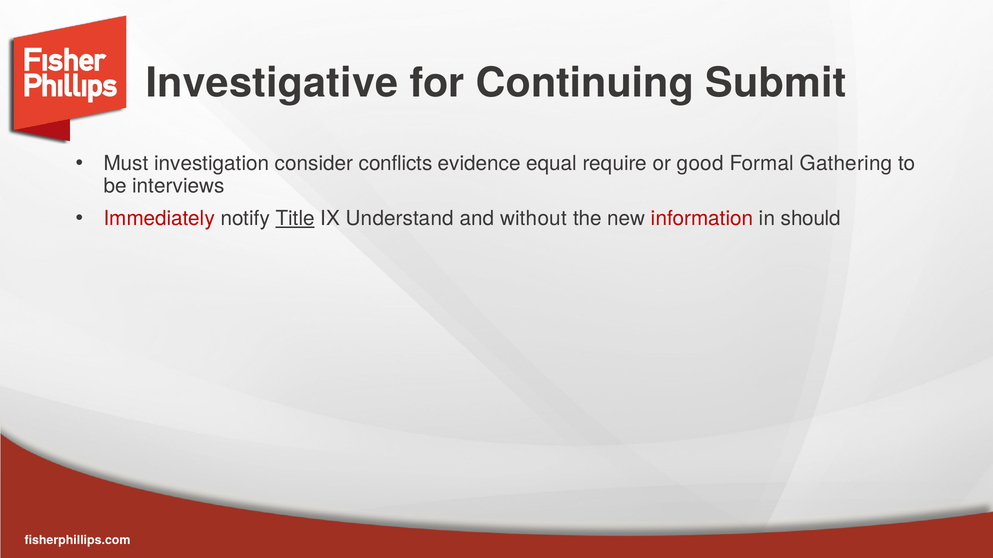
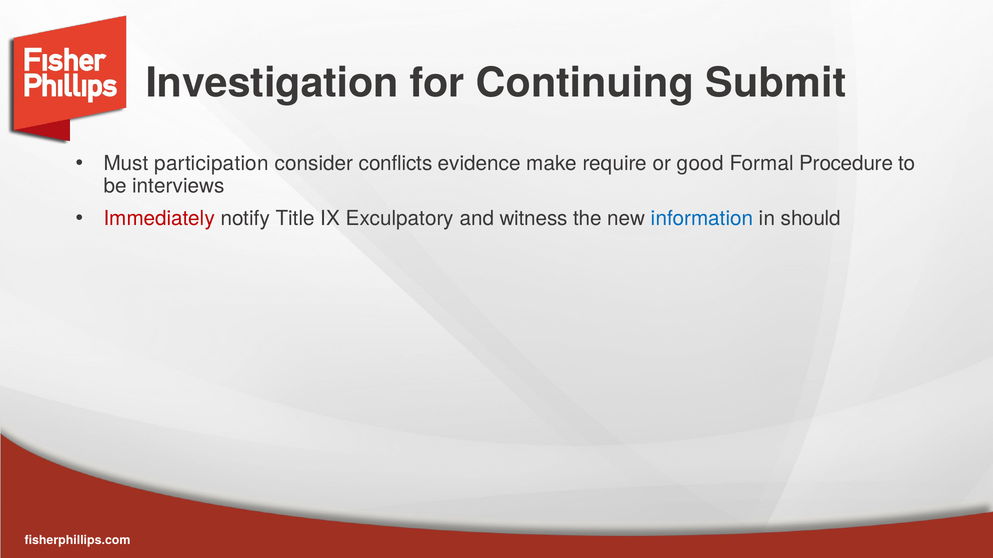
Investigative: Investigative -> Investigation (272, 83)
investigation: investigation -> participation (212, 163)
equal: equal -> make (552, 163)
Gathering: Gathering -> Procedure (846, 163)
Title underline: present -> none (295, 219)
Understand: Understand -> Exculpatory (400, 219)
without: without -> witness (534, 219)
information colour: red -> blue (702, 219)
